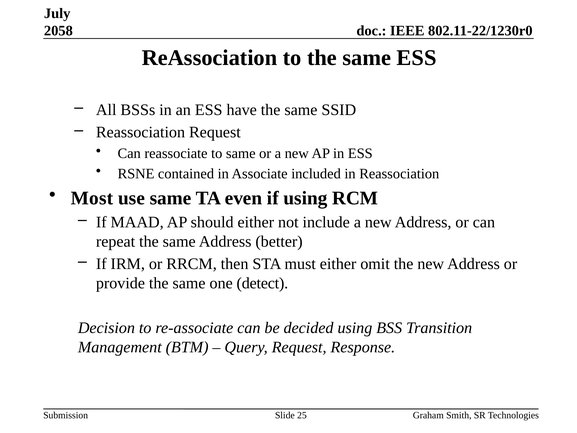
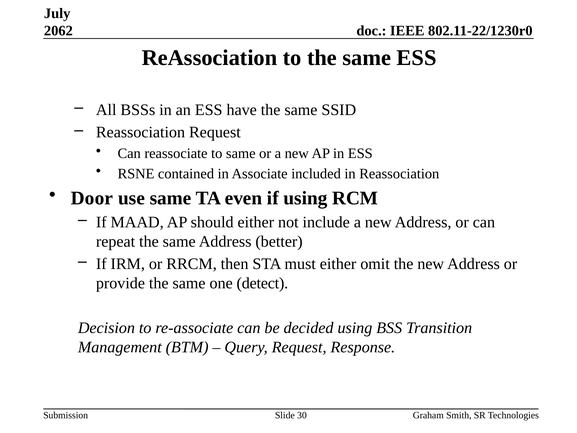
2058: 2058 -> 2062 (58, 31)
Most: Most -> Door (92, 198)
25: 25 -> 30 (302, 415)
